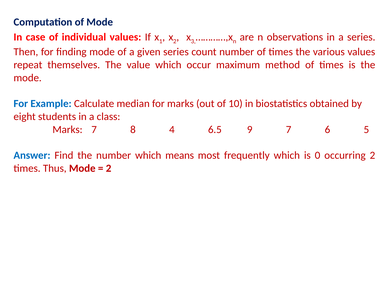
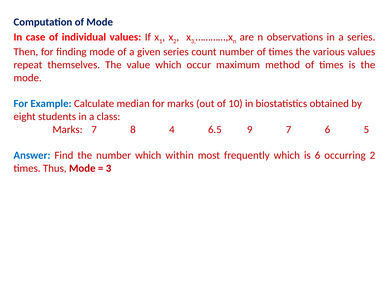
means: means -> within (180, 156)
is 0: 0 -> 6 (318, 156)
2: 2 -> 3 (109, 169)
